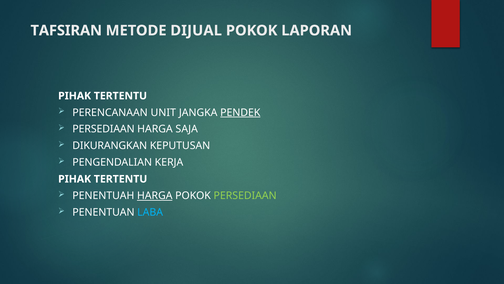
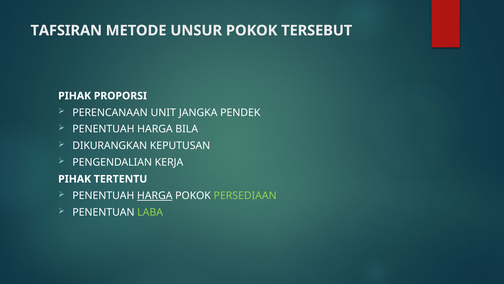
DIJUAL: DIJUAL -> UNSUR (196, 30)
LAPORAN: LAPORAN -> TERSEBUT (317, 30)
TERTENTU: TERTENTU -> PROPORSI (120, 96)
PENDEK underline: present -> none (240, 112)
PERSEDIAAN: PERSEDIAAN -> PENENTUAH (103, 129)
SAJA: SAJA -> BILA (187, 129)
LABA colour: light blue -> light green (150, 212)
